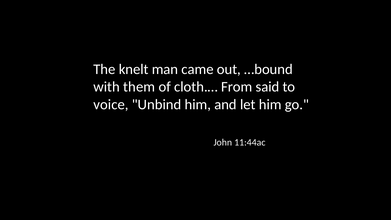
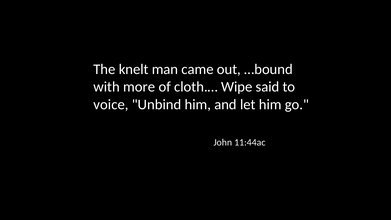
them: them -> more (139, 87)
From: From -> Wipe (237, 87)
